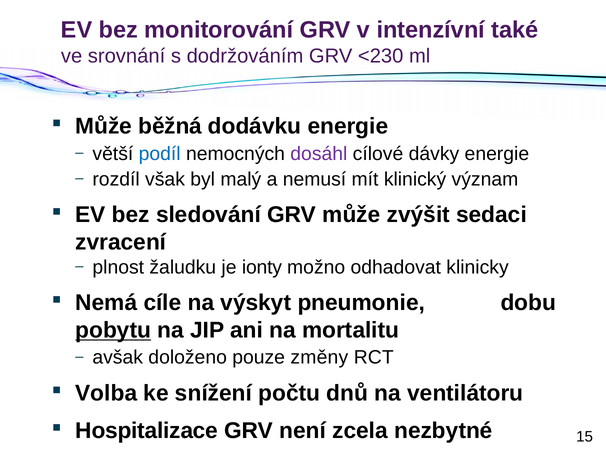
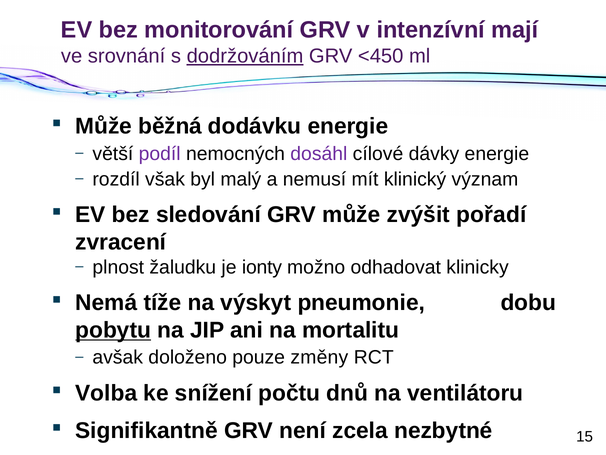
také: také -> mají (515, 30)
dodržováním underline: none -> present (245, 56)
<230: <230 -> <450 (381, 56)
podíl colour: blue -> purple (160, 154)
sedaci: sedaci -> pořadí (491, 215)
cíle: cíle -> tíže (162, 303)
Hospitalizace: Hospitalizace -> Signifikantně (147, 430)
